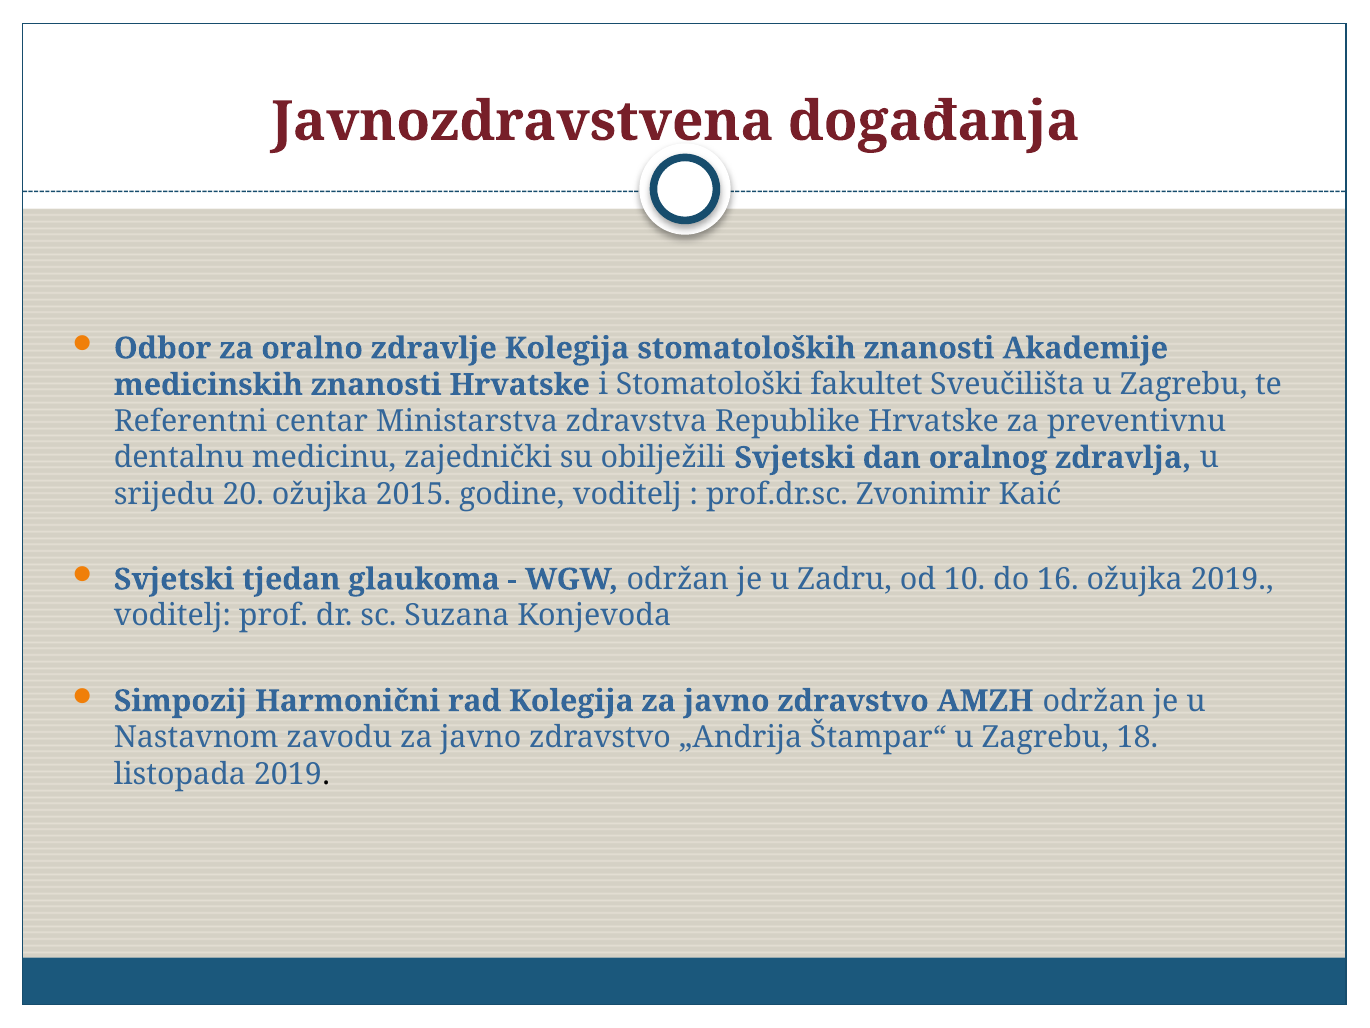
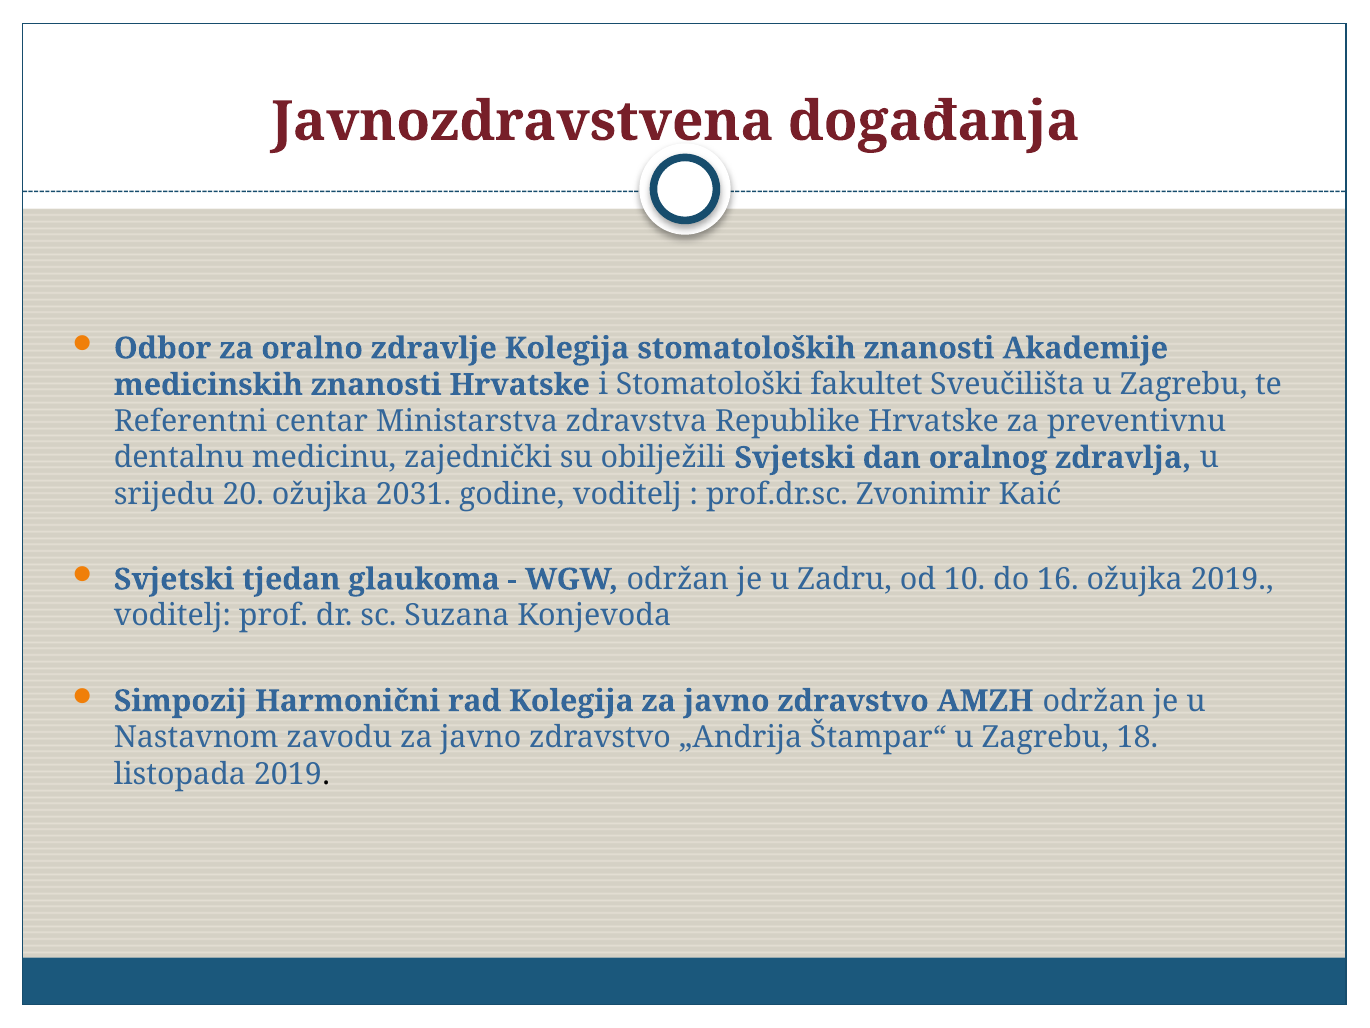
2015: 2015 -> 2031 (414, 494)
